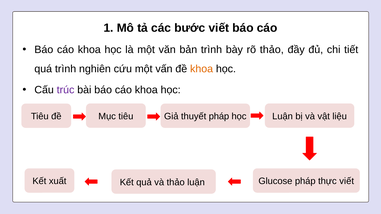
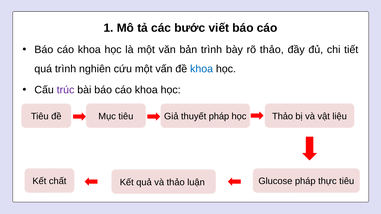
khoa colour: orange -> blue (202, 69)
Luận: Luận -> Thảo (283, 116)
xuất: xuất -> chất (58, 181)
thực viết: viết -> tiêu (347, 181)
